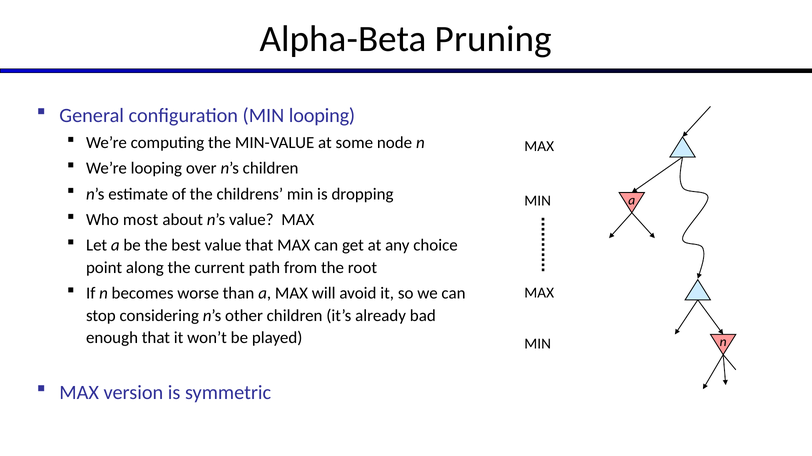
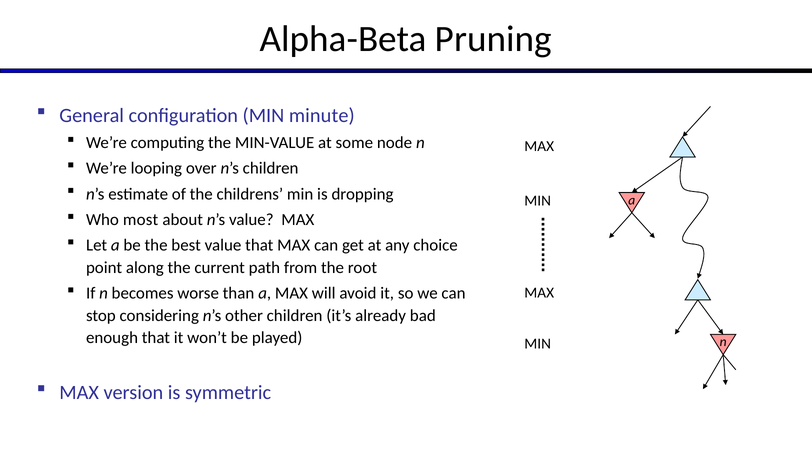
MIN looping: looping -> minute (322, 116)
